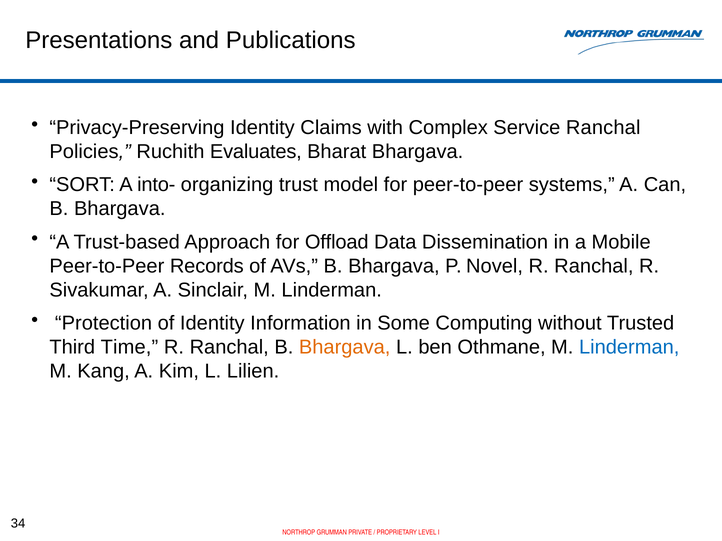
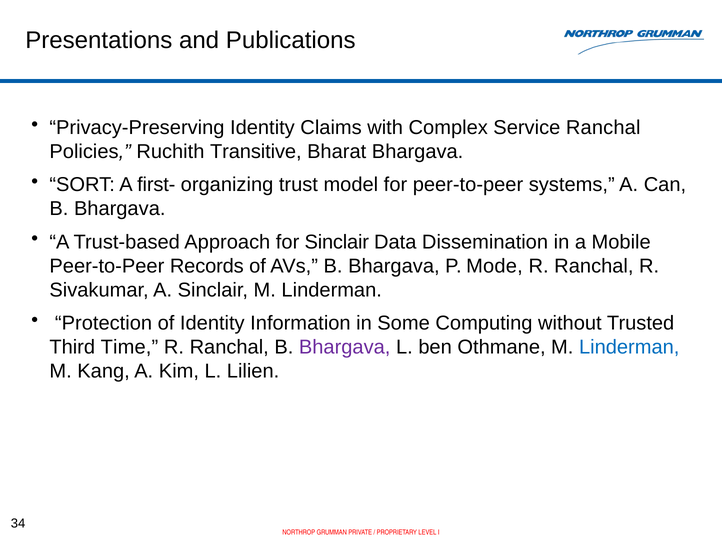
Evaluates: Evaluates -> Transitive (256, 152)
into-: into- -> first- (156, 185)
for Offload: Offload -> Sinclair (337, 242)
Novel: Novel -> Mode (494, 266)
Bhargava colour: orange -> purple (345, 347)
